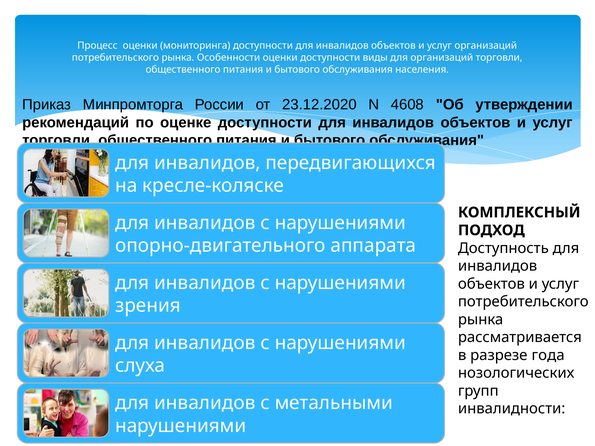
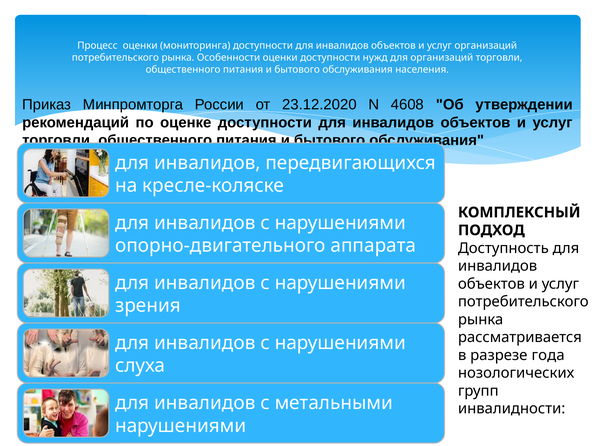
виды: виды -> нужд (375, 58)
